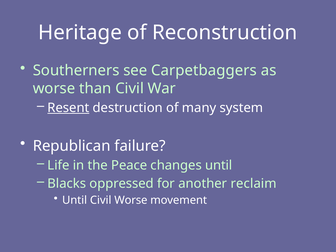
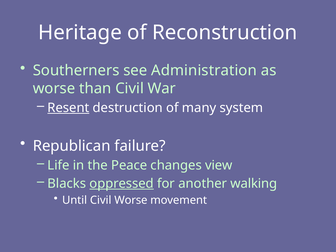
Carpetbaggers: Carpetbaggers -> Administration (204, 70)
changes until: until -> view (219, 165)
oppressed underline: none -> present (122, 184)
reclaim: reclaim -> walking (254, 184)
